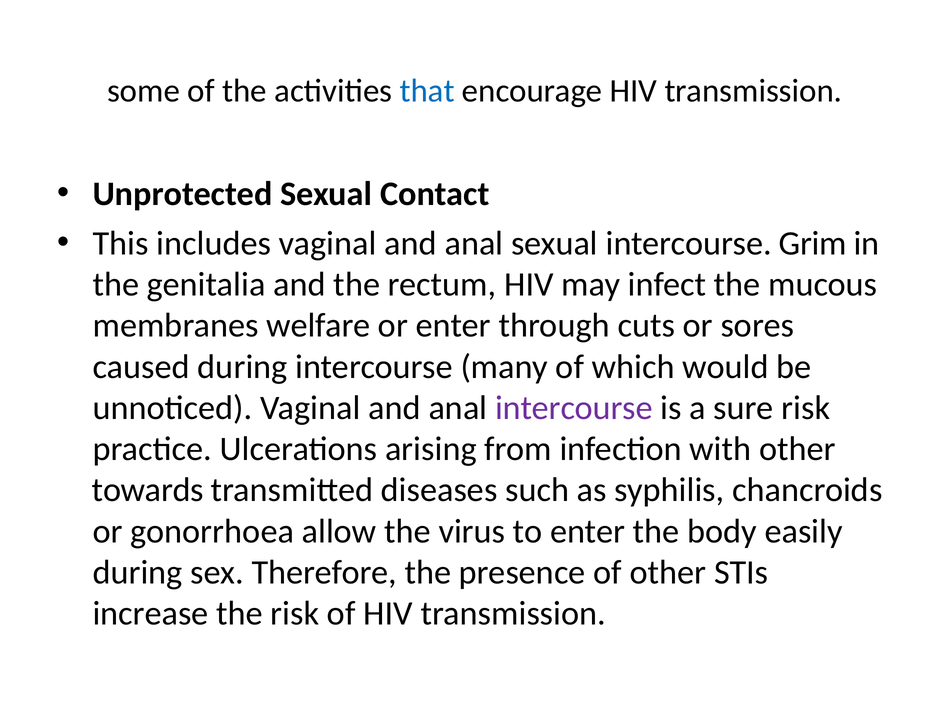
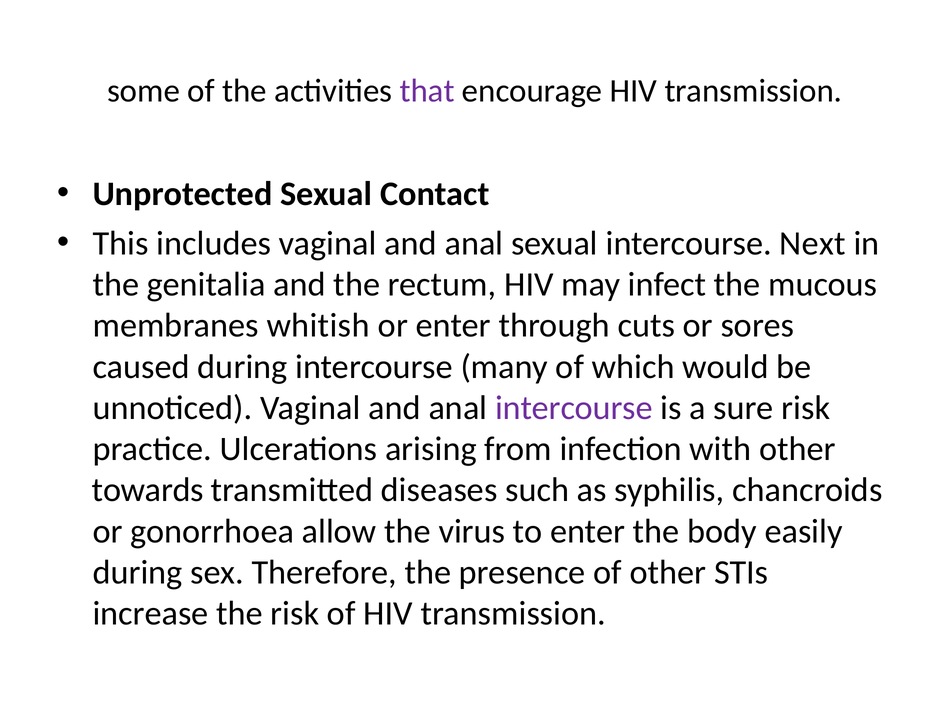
that colour: blue -> purple (427, 91)
Grim: Grim -> Next (812, 244)
welfare: welfare -> whitish (318, 326)
